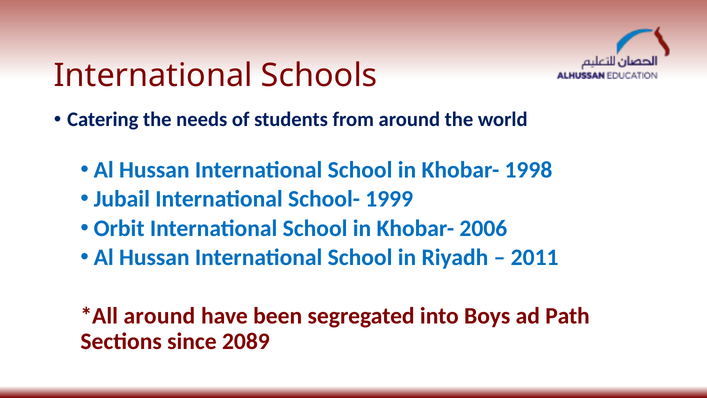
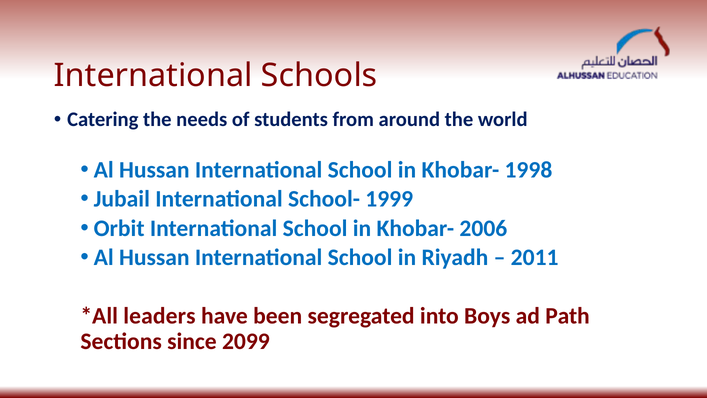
around: around -> leaders (159, 315)
2089: 2089 -> 2099 (246, 341)
